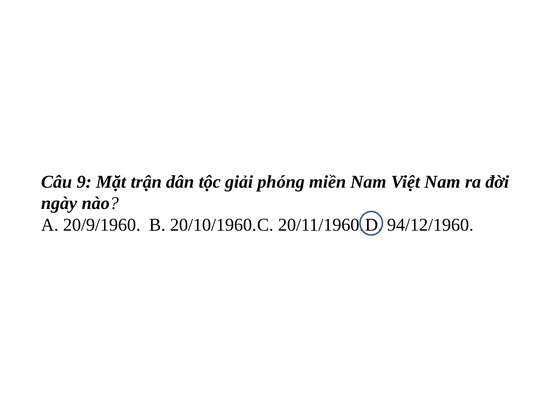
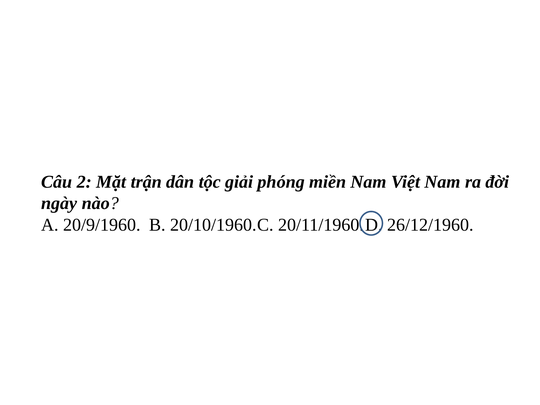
9: 9 -> 2 (84, 182)
94/12/1960: 94/12/1960 -> 26/12/1960 (430, 225)
